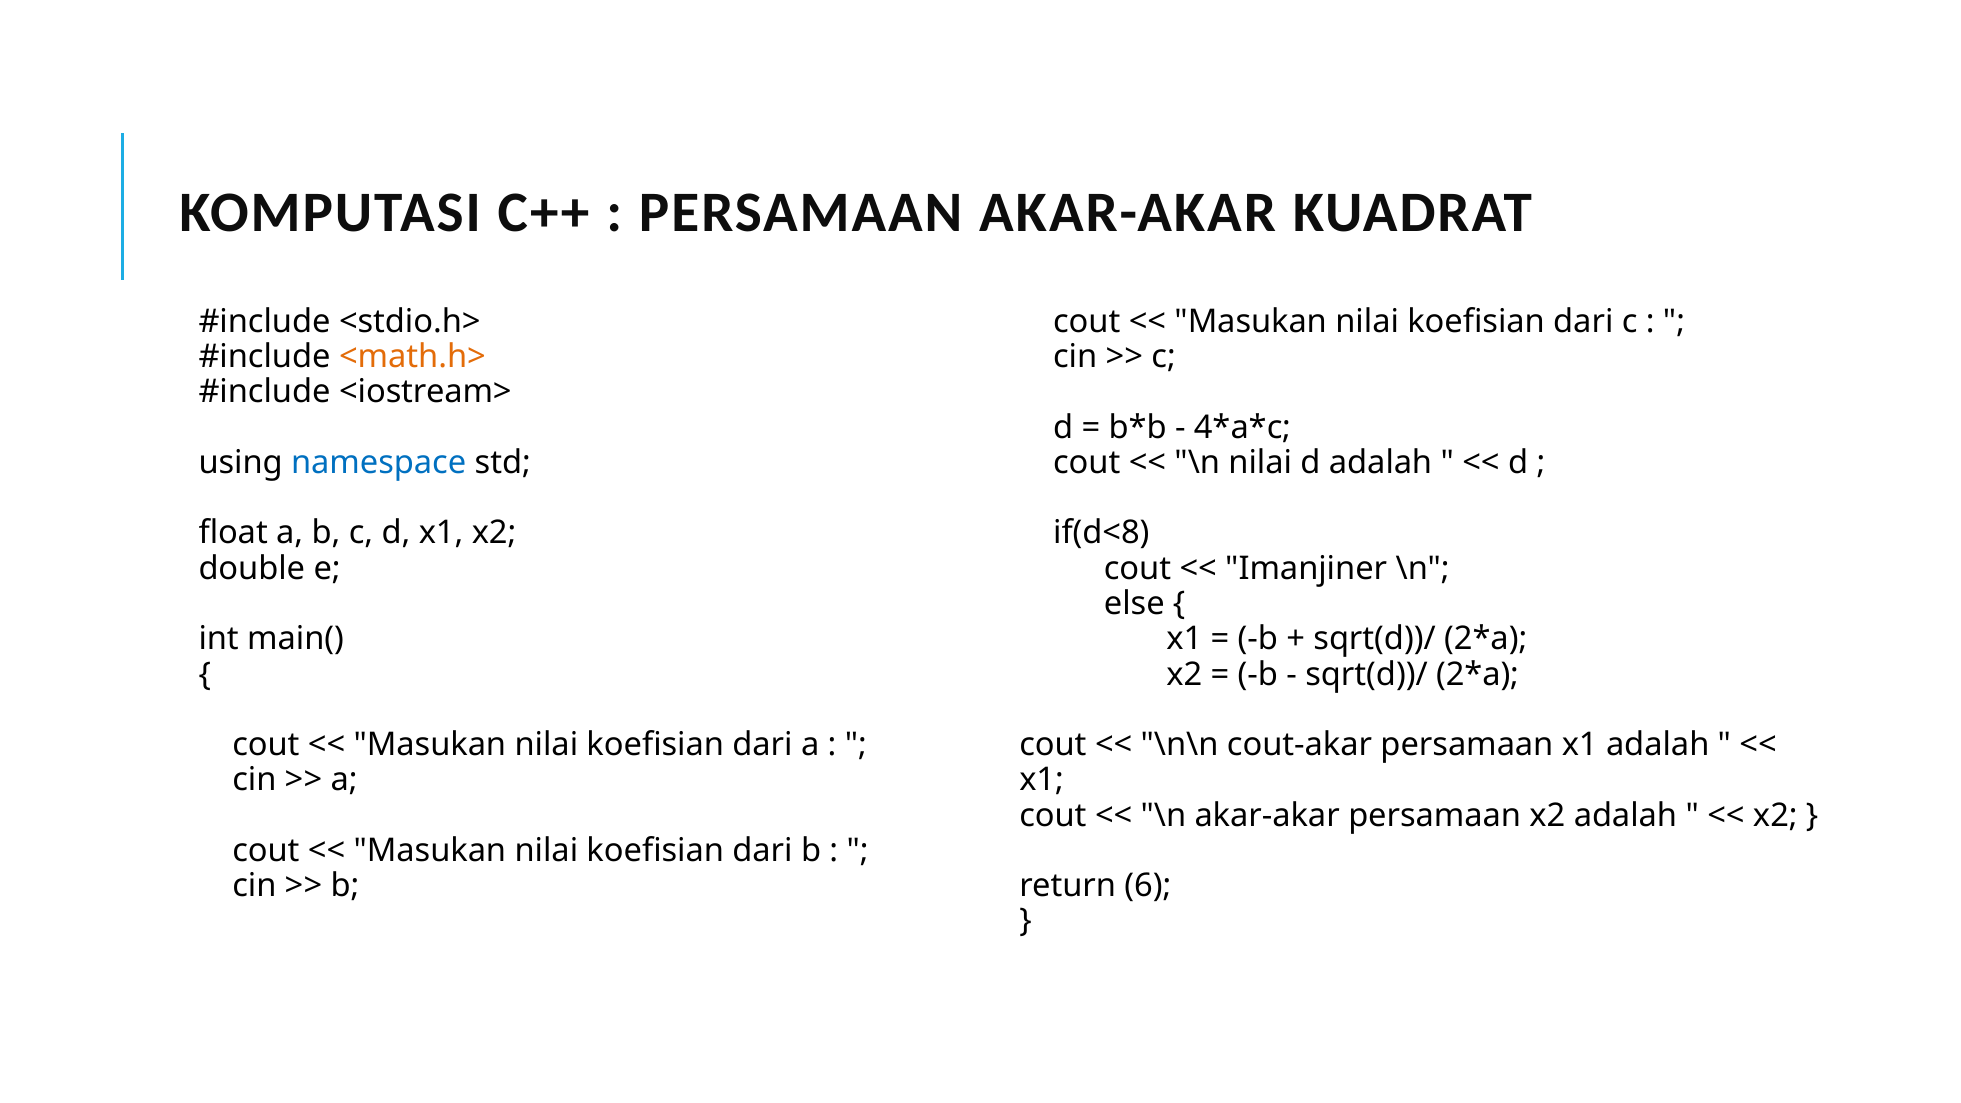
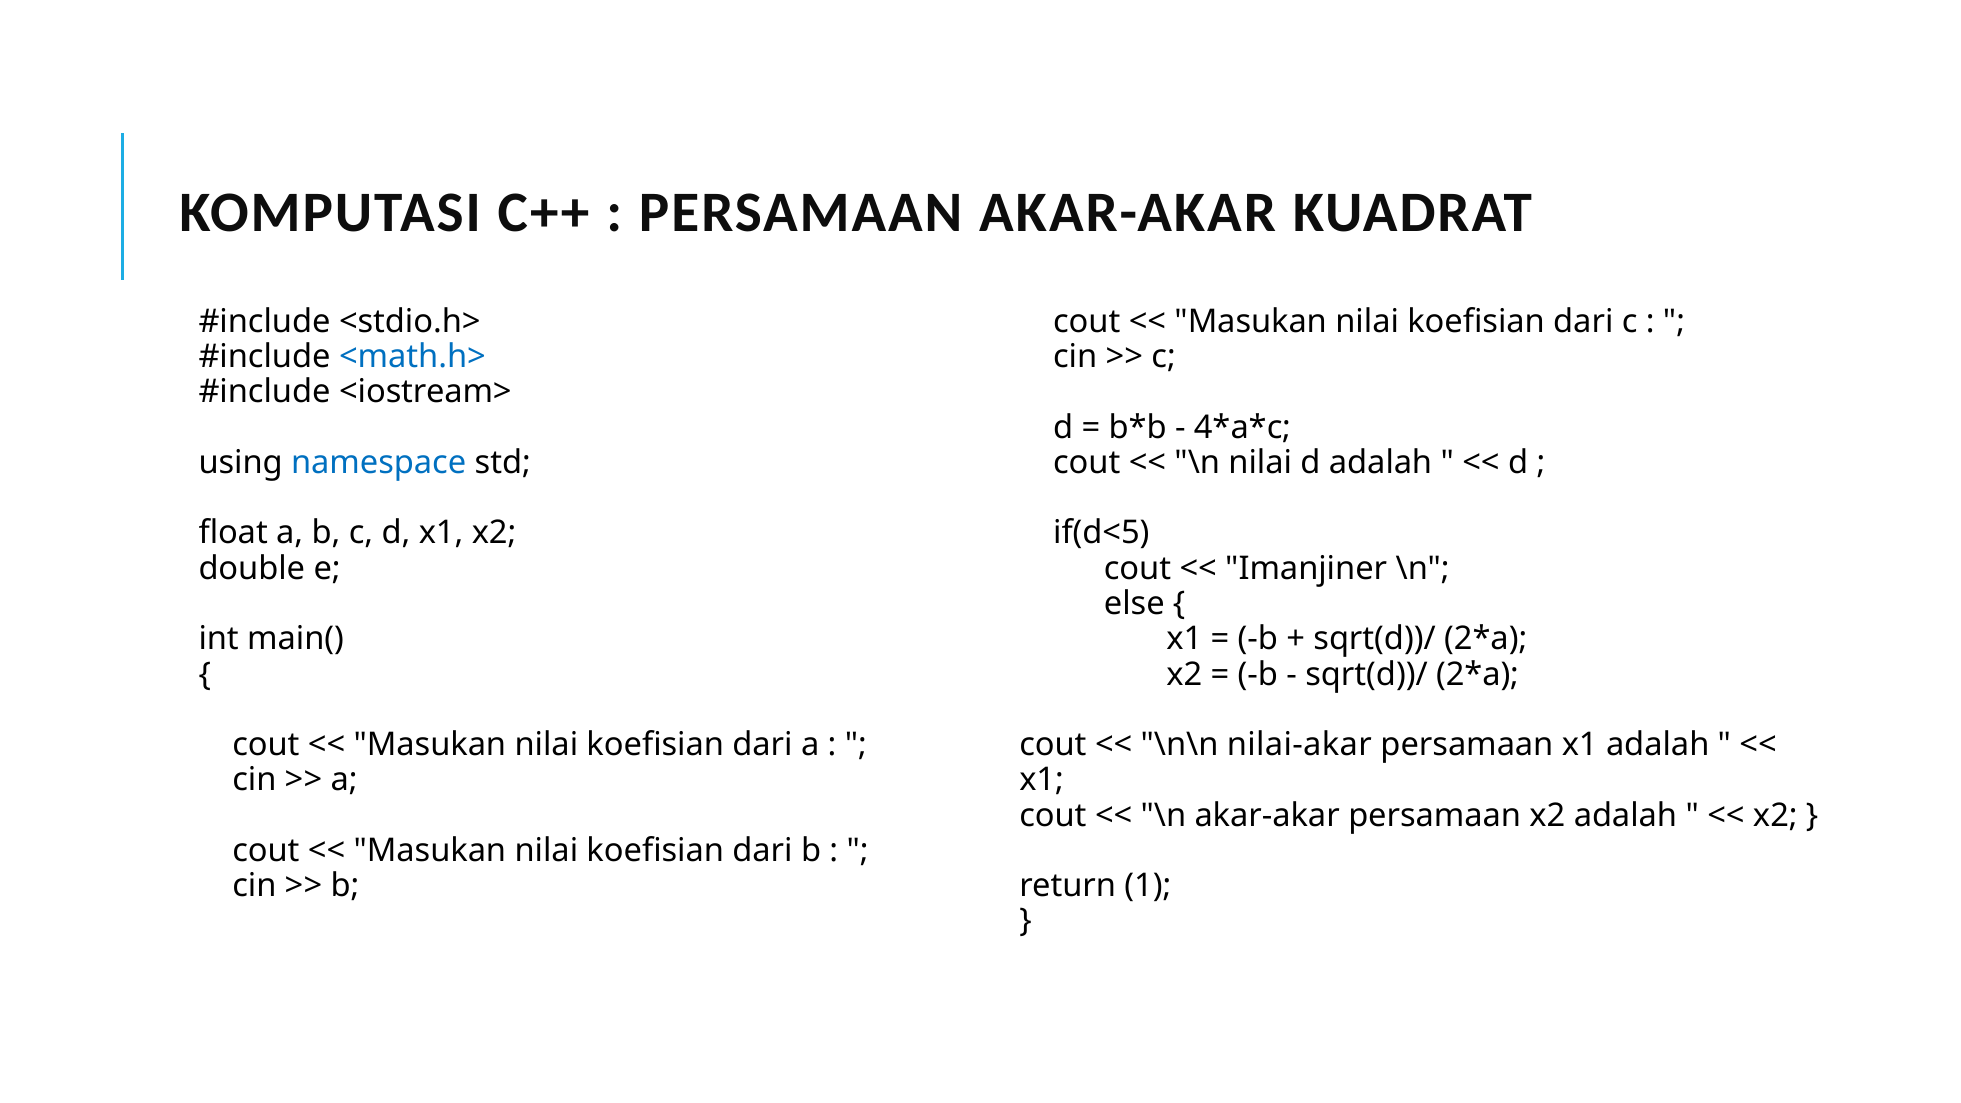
<math.h> colour: orange -> blue (412, 357)
if(d<8: if(d<8 -> if(d<5 (1101, 533)
cout-akar: cout-akar -> nilai-akar (1299, 745)
6: 6 -> 1 (1148, 886)
